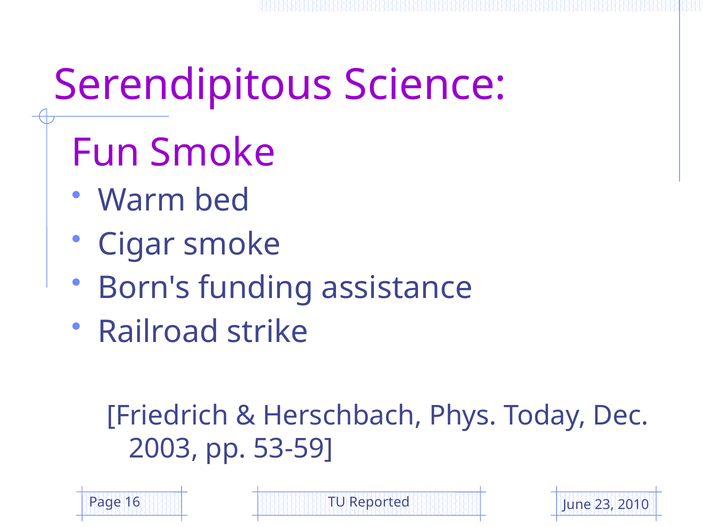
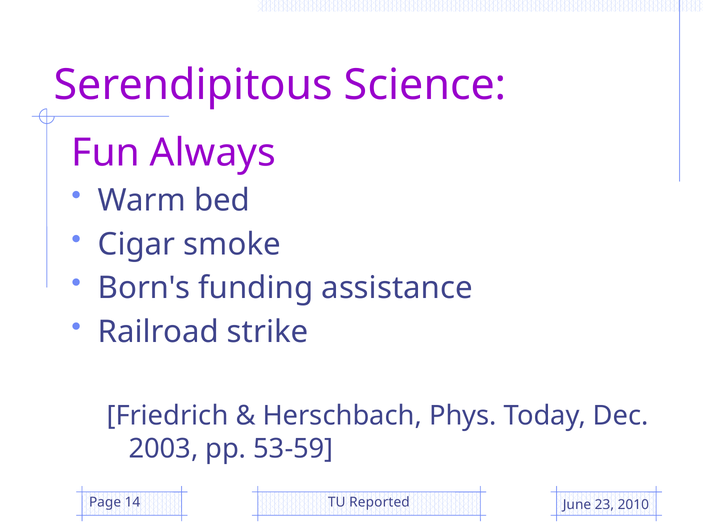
Fun Smoke: Smoke -> Always (213, 153)
16: 16 -> 14 (132, 503)
